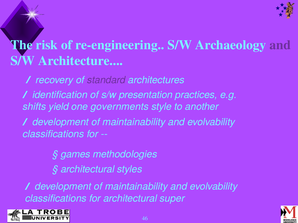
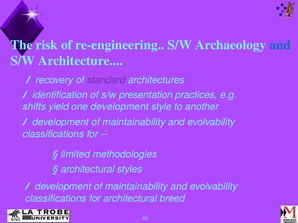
and colour: purple -> blue (280, 45)
one governments: governments -> development (120, 107)
games: games -> limited (75, 155)
super: super -> breed (172, 199)
